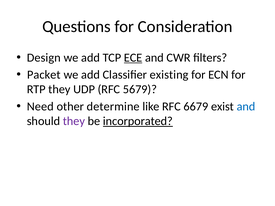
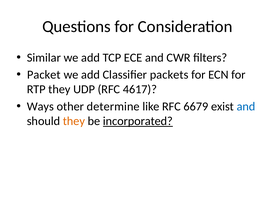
Design: Design -> Similar (44, 58)
ECE underline: present -> none (133, 58)
existing: existing -> packets (169, 75)
5679: 5679 -> 4617 (140, 89)
Need: Need -> Ways (40, 107)
they colour: purple -> orange (74, 121)
